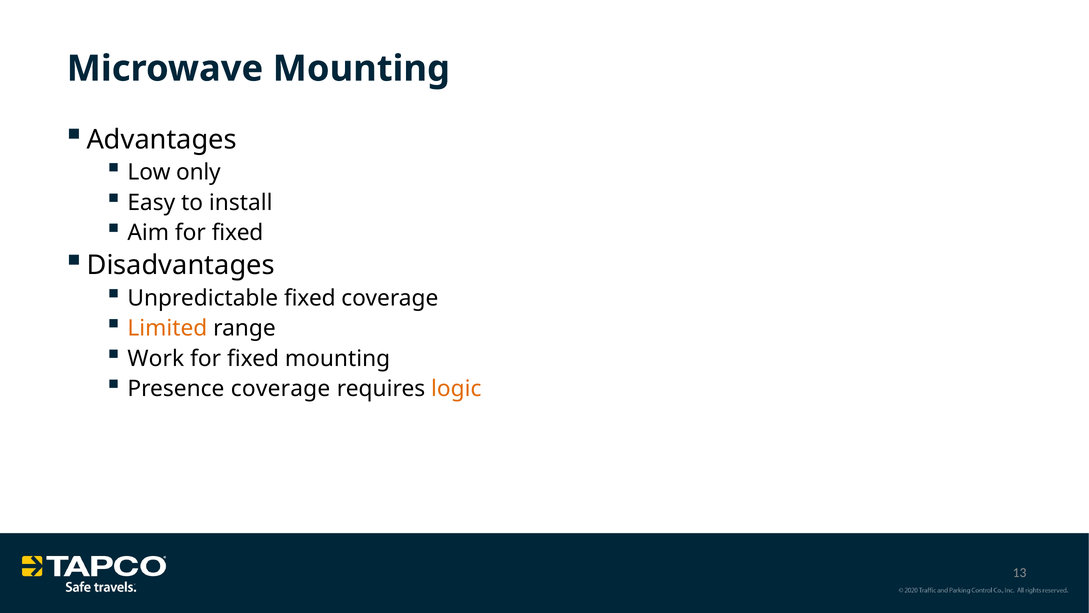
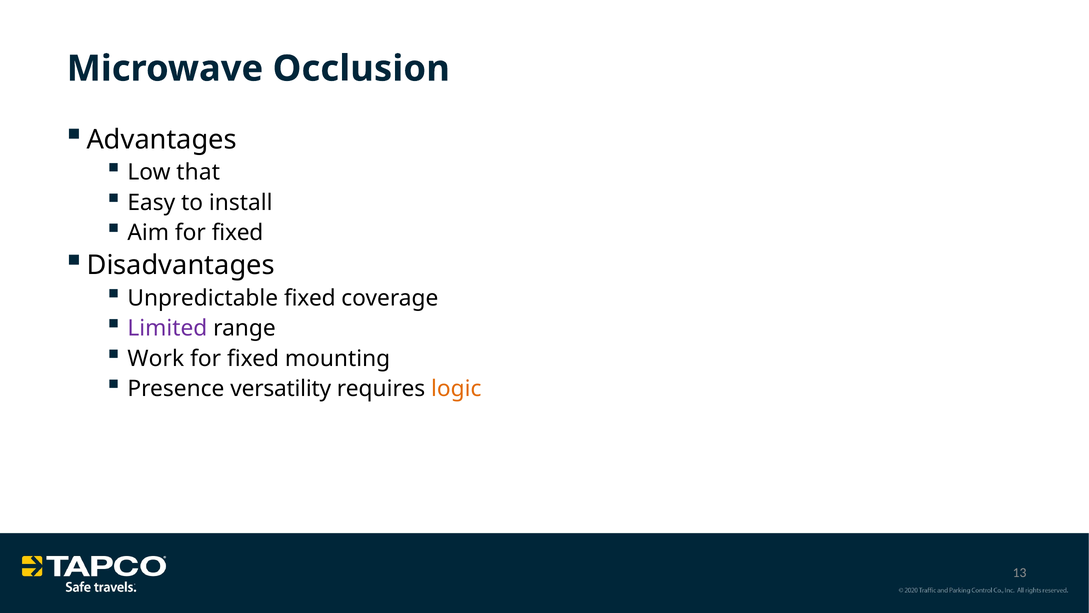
Microwave Mounting: Mounting -> Occlusion (361, 69)
only: only -> that (198, 172)
Limited colour: orange -> purple (167, 328)
Presence coverage: coverage -> versatility (281, 388)
